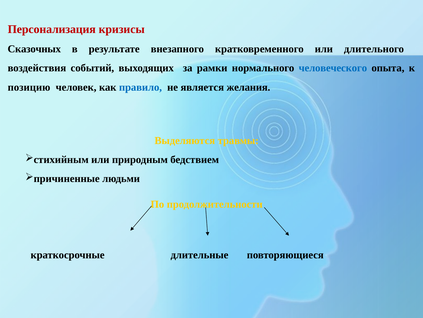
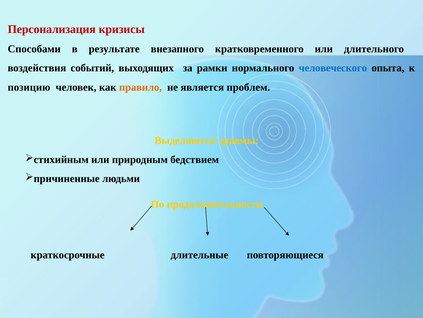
Сказочных: Сказочных -> Способами (34, 49)
правило colour: blue -> orange (140, 87)
желания: желания -> проблем (248, 87)
